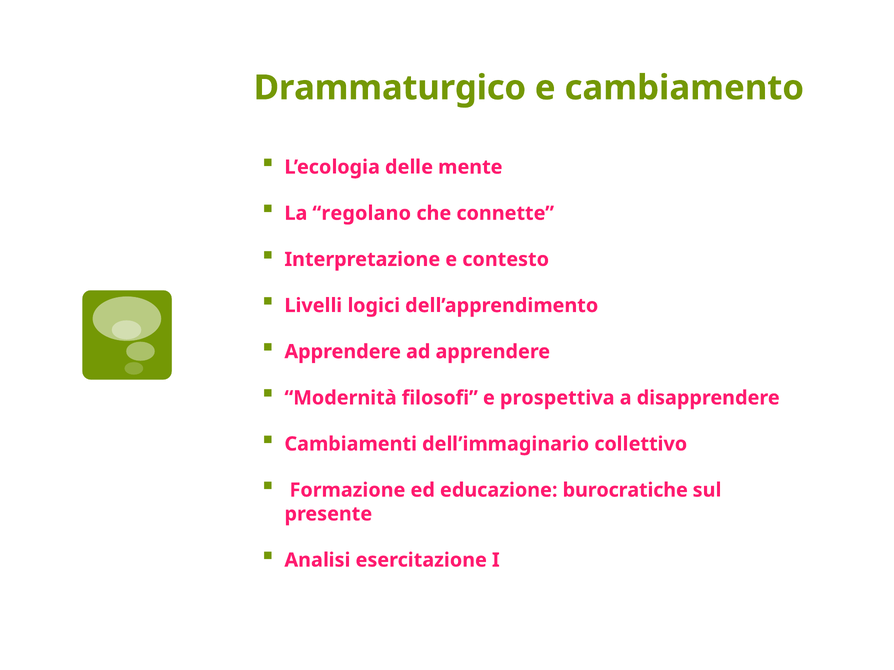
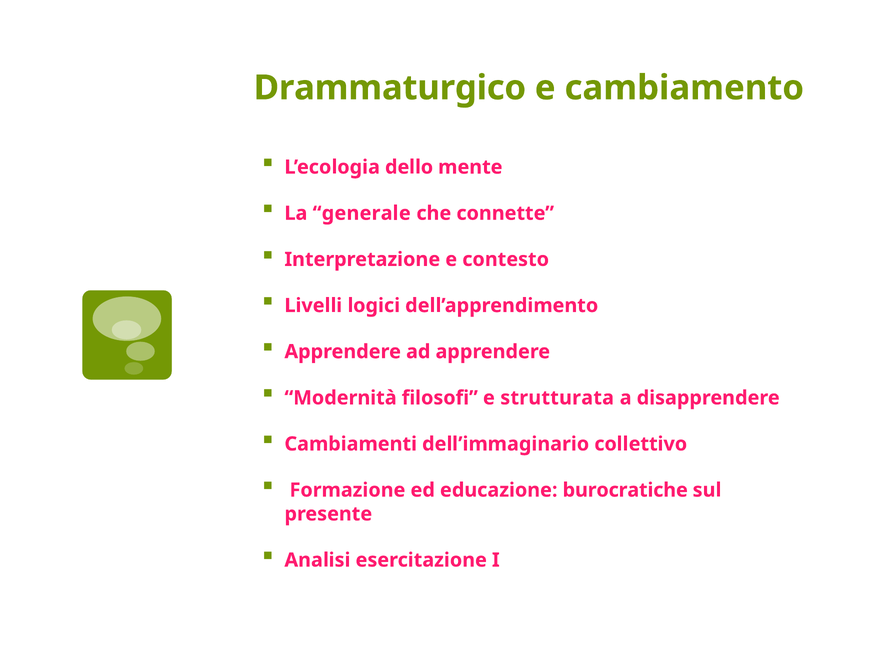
delle: delle -> dello (409, 167)
regolano: regolano -> generale (362, 213)
prospettiva: prospettiva -> strutturata (557, 398)
